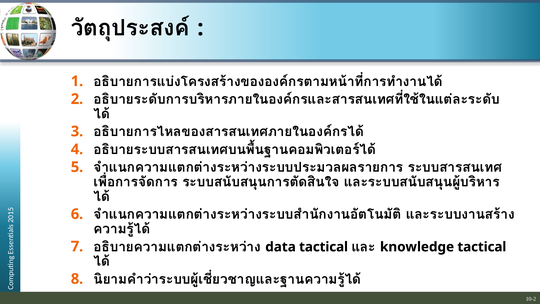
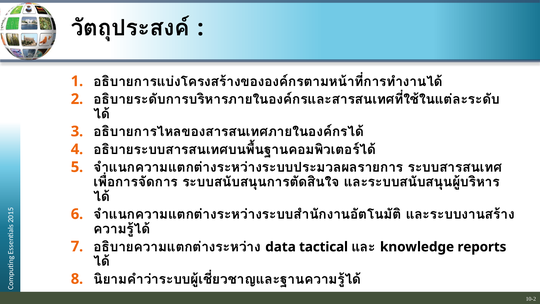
knowledge tactical: tactical -> reports (482, 247)
